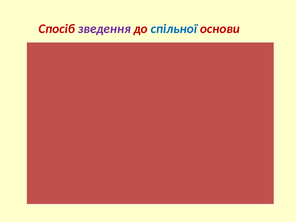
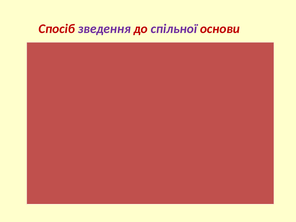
спільної colour: blue -> purple (174, 29)
